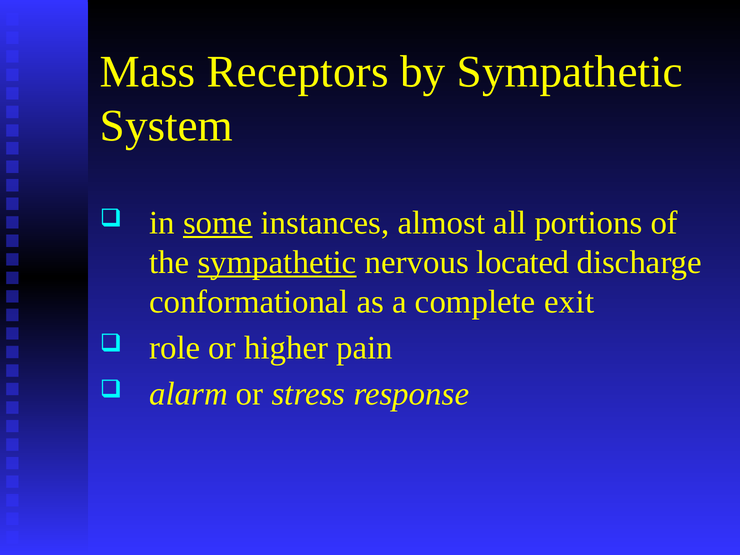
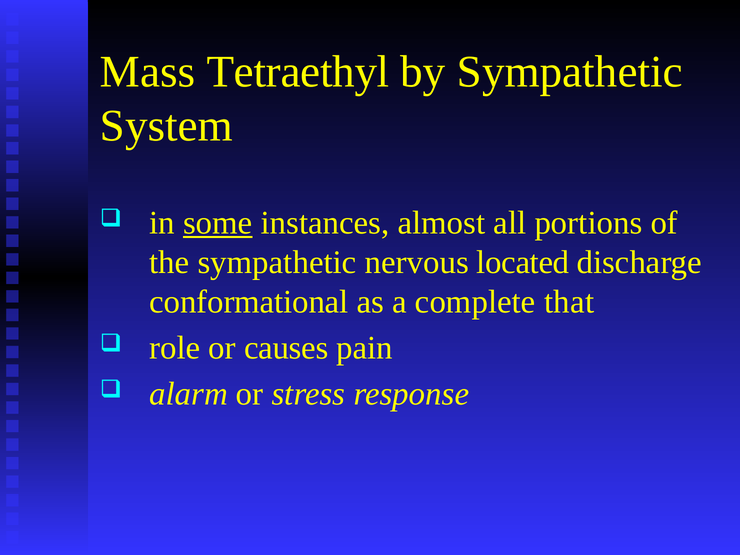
Receptors: Receptors -> Tetraethyl (298, 72)
sympathetic underline: present -> none (277, 263)
exit: exit -> that (569, 302)
higher: higher -> causes (286, 348)
